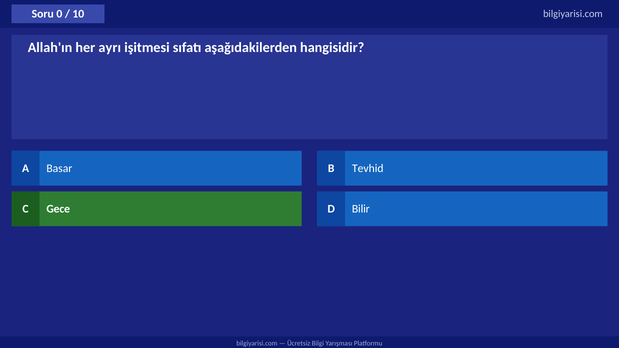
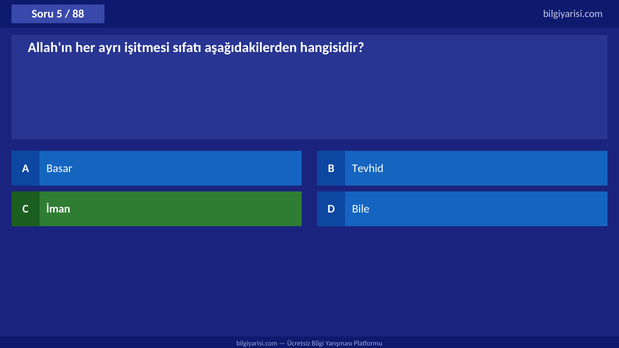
0: 0 -> 5 (59, 14)
10: 10 -> 88 (78, 14)
Gece: Gece -> İman (58, 209)
Bilir: Bilir -> Bile (361, 209)
